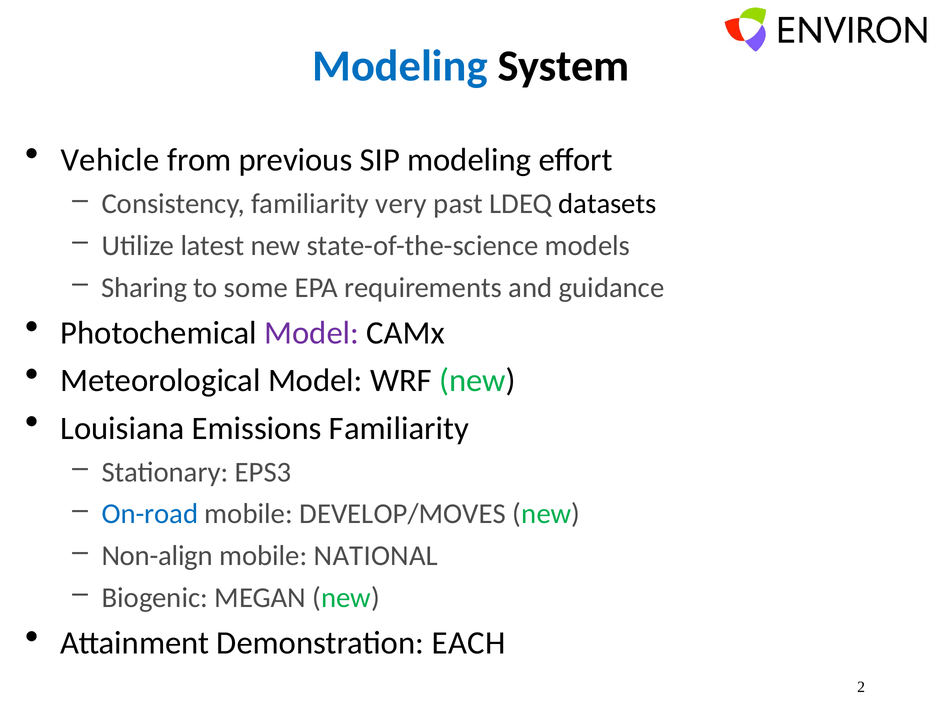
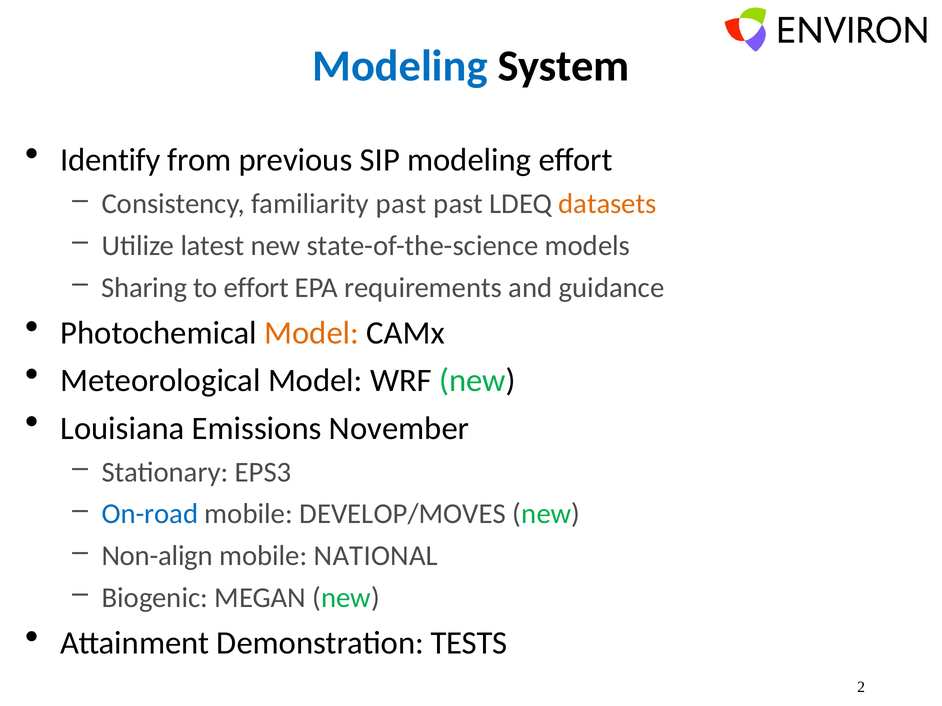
Vehicle: Vehicle -> Identify (110, 160)
familiarity very: very -> past (401, 204)
datasets colour: black -> orange (607, 204)
to some: some -> effort (256, 288)
Model colour: purple -> orange (312, 333)
Emissions Familiarity: Familiarity -> November (399, 429)
EACH: EACH -> TESTS (469, 644)
